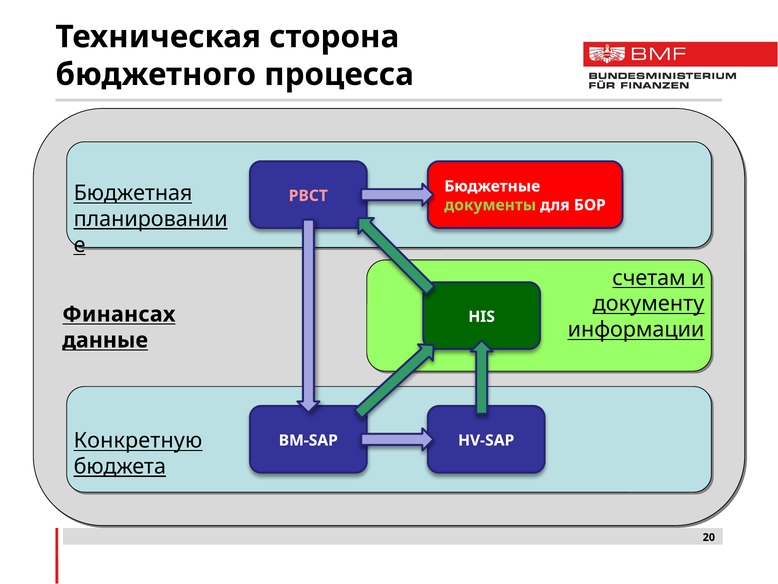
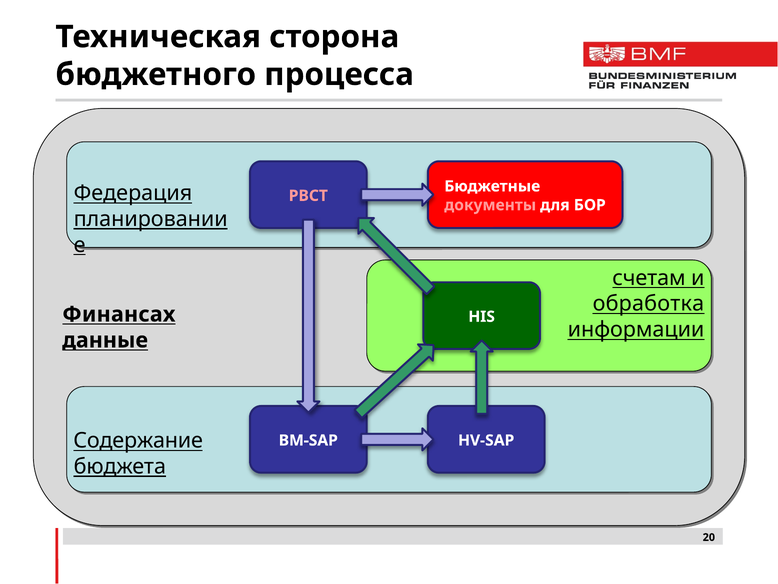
Бюджетная: Бюджетная -> Федерация (133, 193)
документы colour: light green -> pink (490, 205)
документу: документу -> обработка (648, 304)
Конкретную: Конкретную -> Содержание (138, 440)
